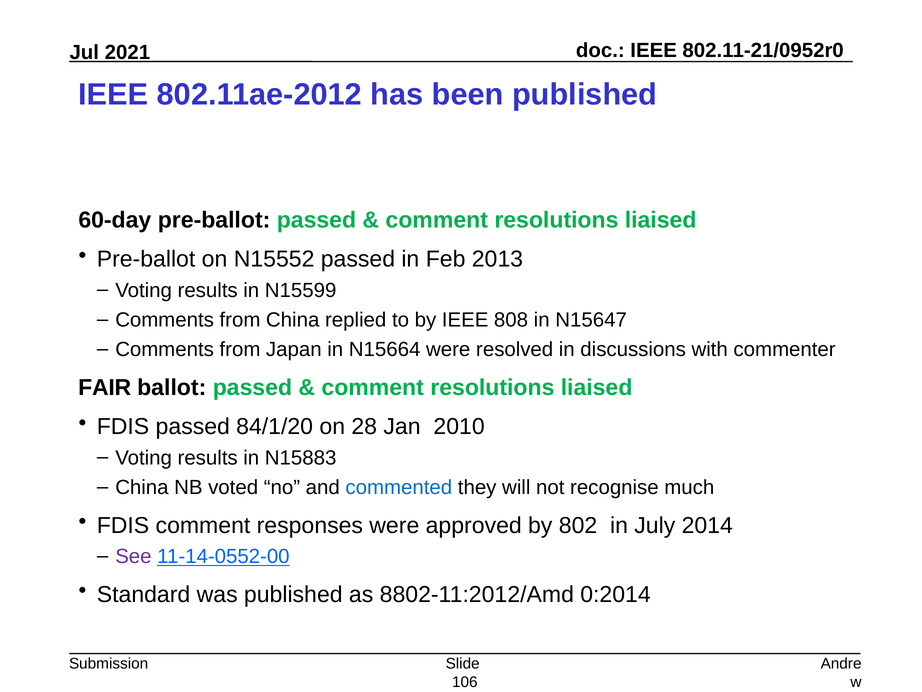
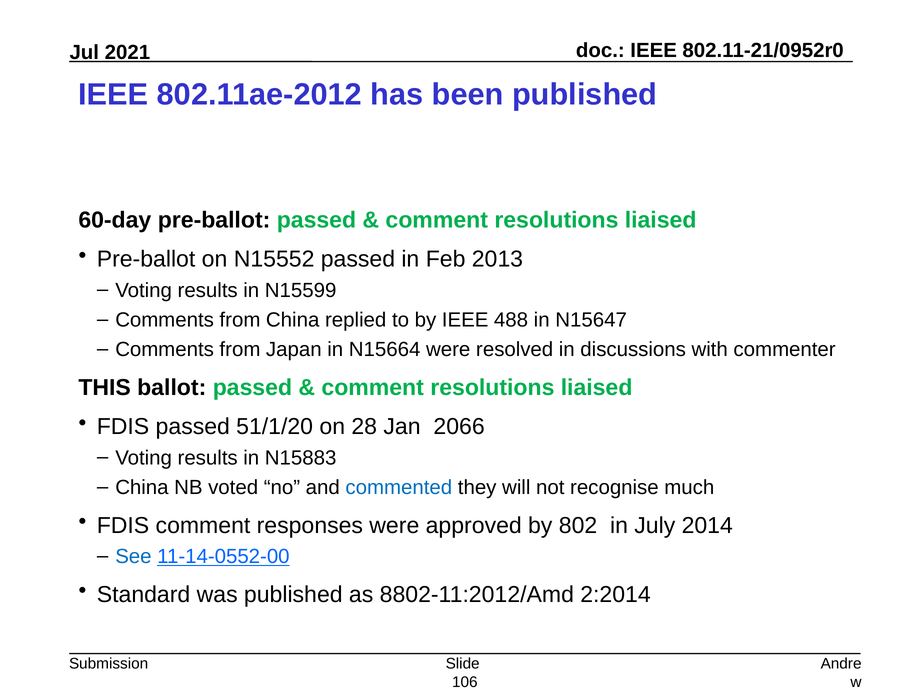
808: 808 -> 488 (511, 320)
FAIR: FAIR -> THIS (105, 387)
84/1/20: 84/1/20 -> 51/1/20 (275, 427)
2010: 2010 -> 2066 (459, 427)
See colour: purple -> blue (133, 556)
0:2014: 0:2014 -> 2:2014 (616, 594)
